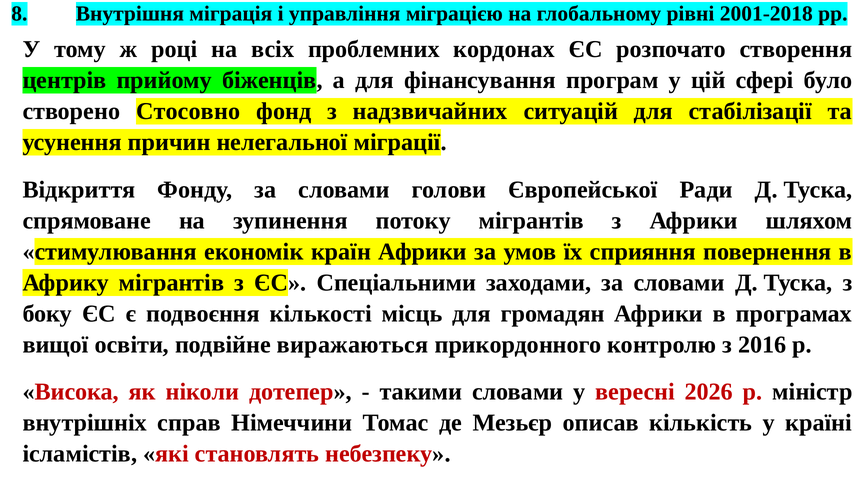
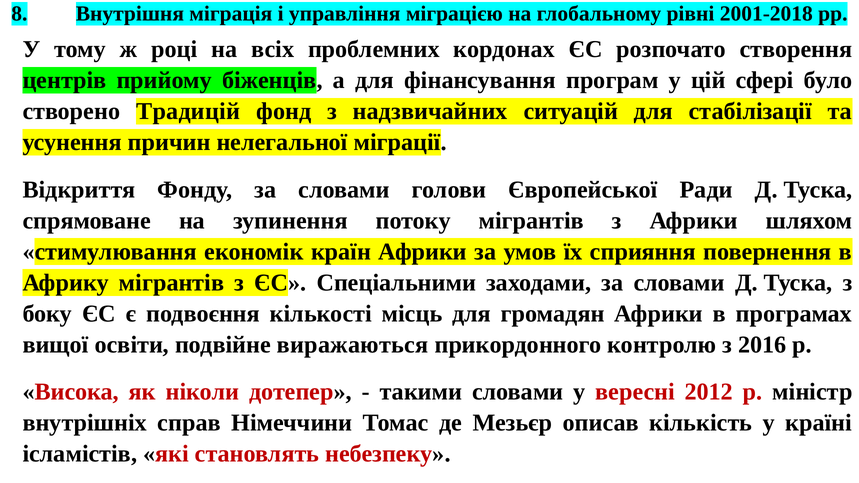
Стосовно: Стосовно -> Традицій (188, 112)
2026: 2026 -> 2012 (709, 392)
